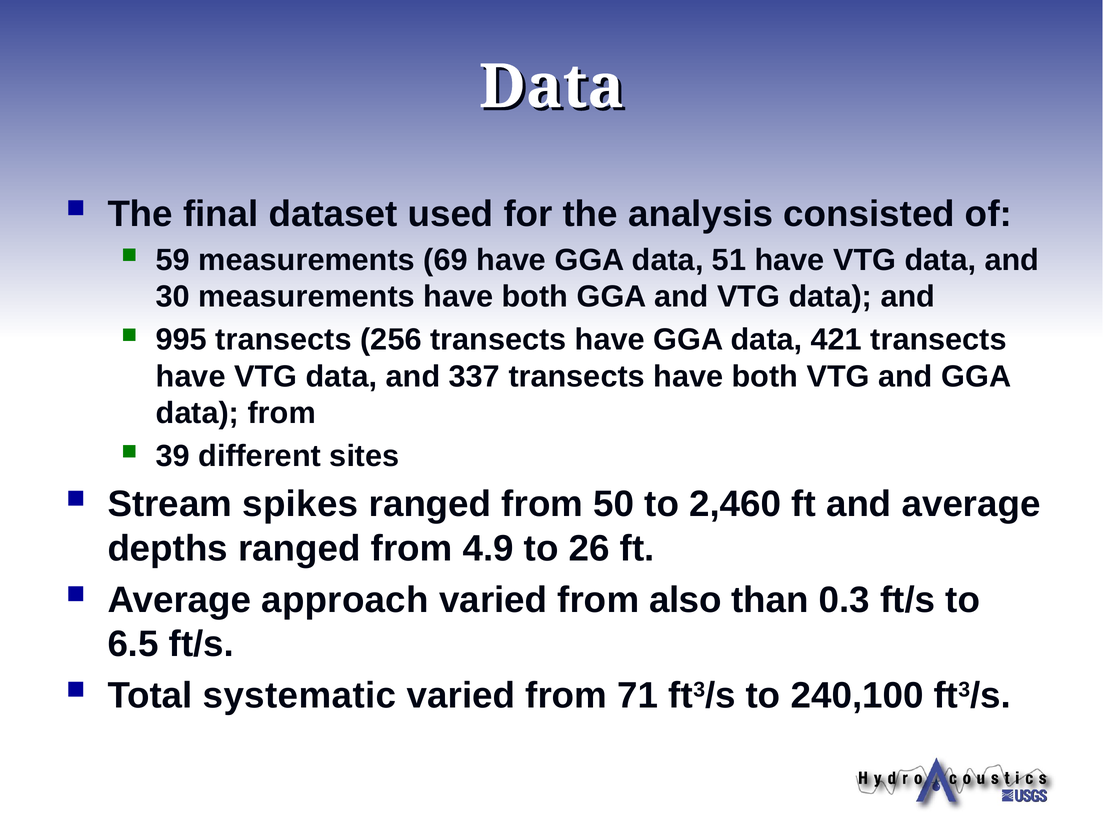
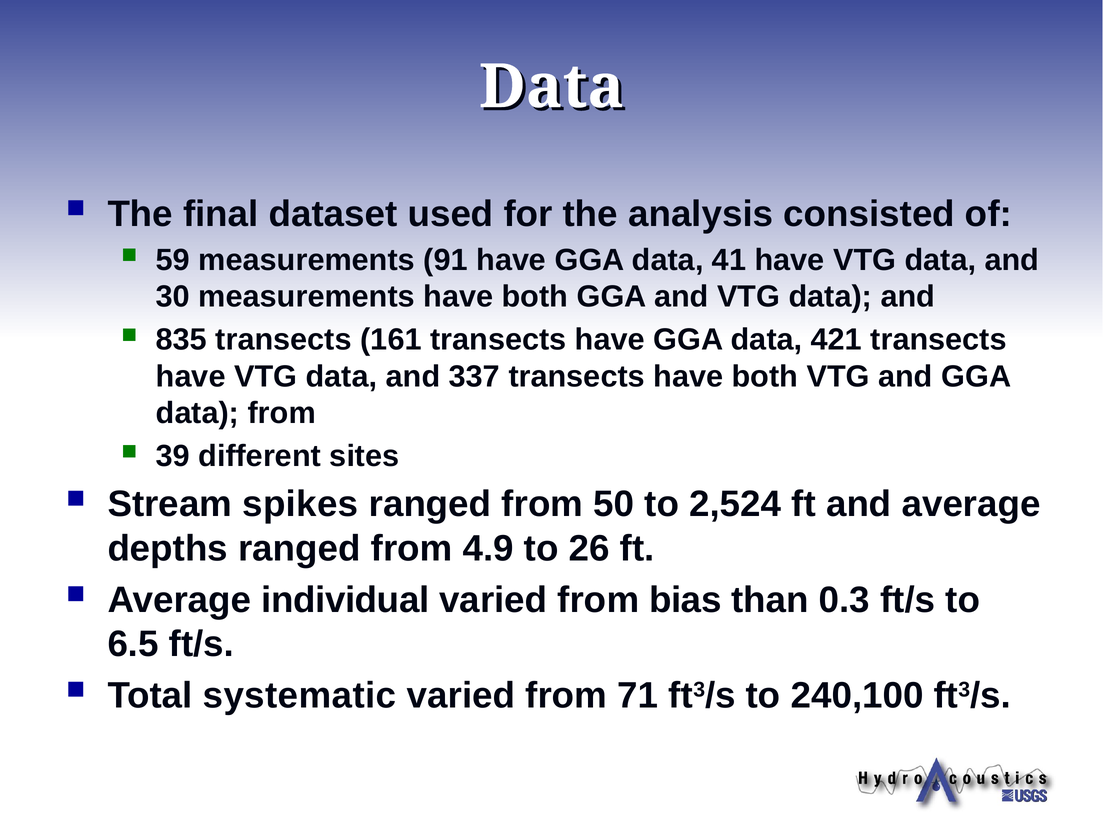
69: 69 -> 91 (446, 260)
51: 51 -> 41 (729, 260)
995: 995 -> 835 (181, 340)
256: 256 -> 161 (391, 340)
2,460: 2,460 -> 2,524 (735, 504)
approach: approach -> individual (345, 600)
also: also -> bias (685, 600)
